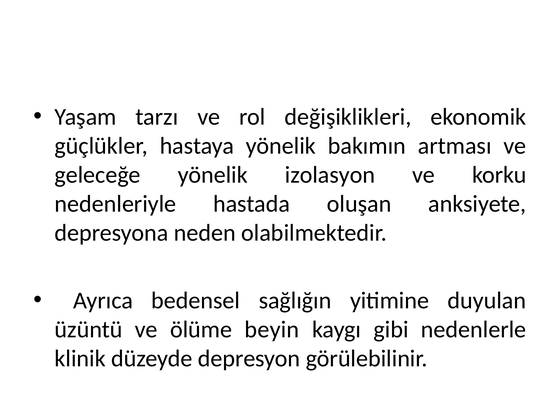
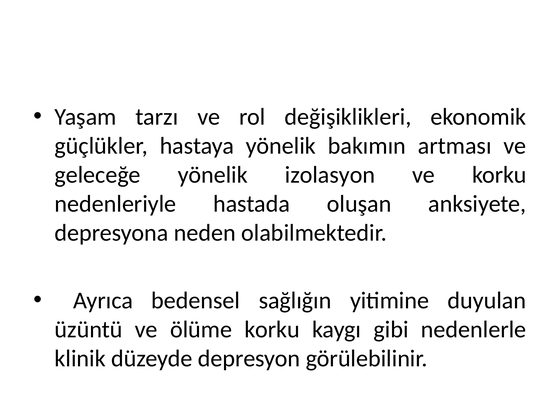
ölüme beyin: beyin -> korku (272, 330)
